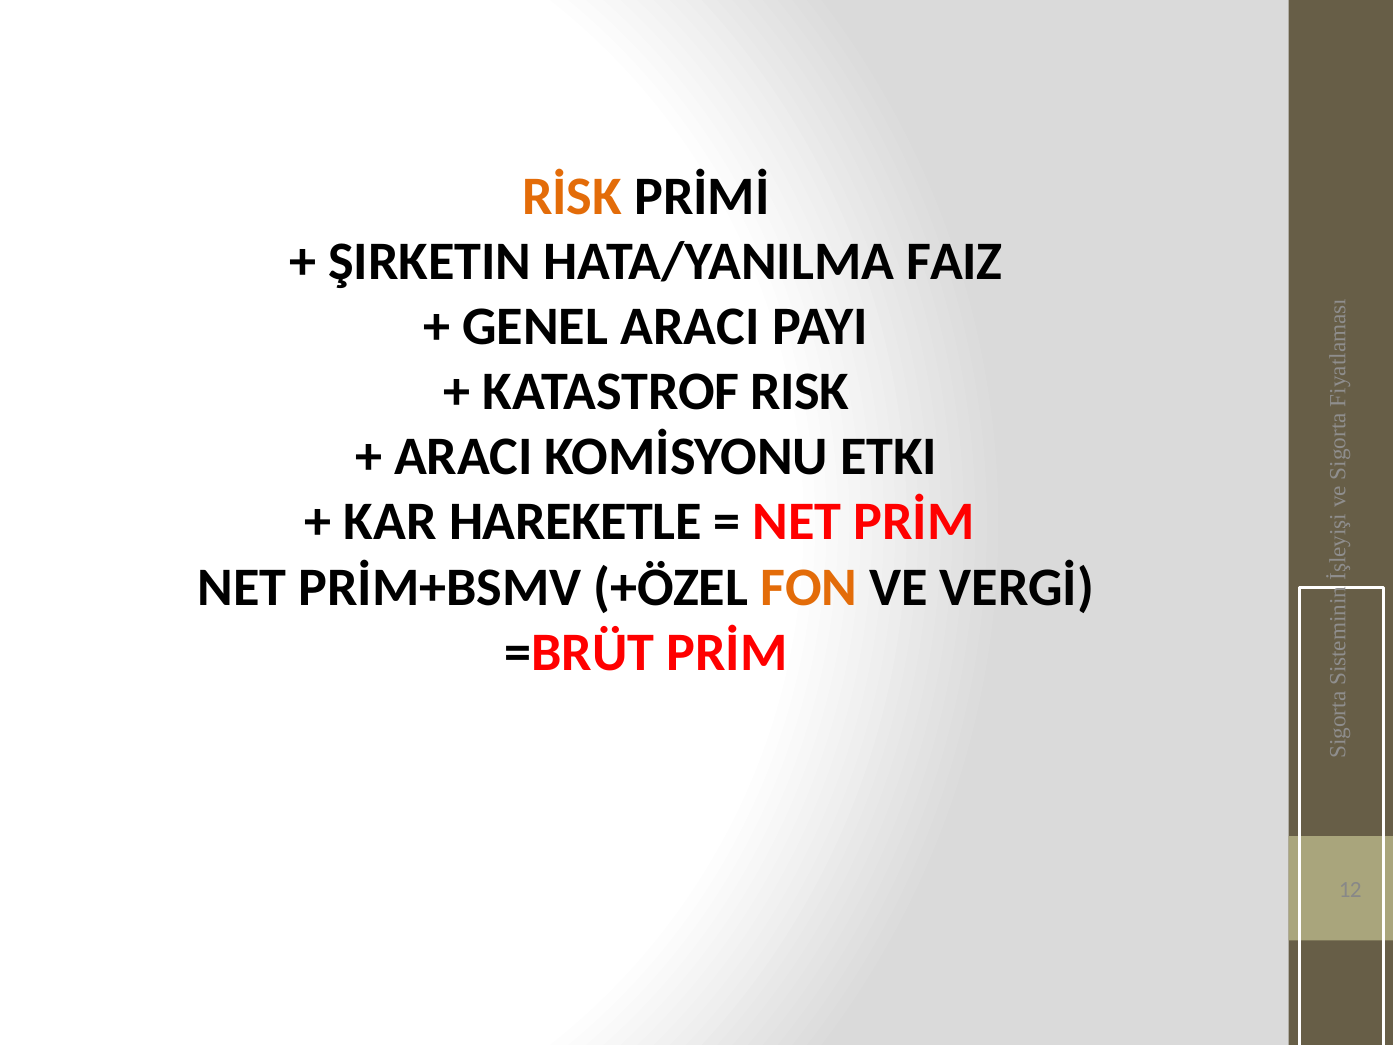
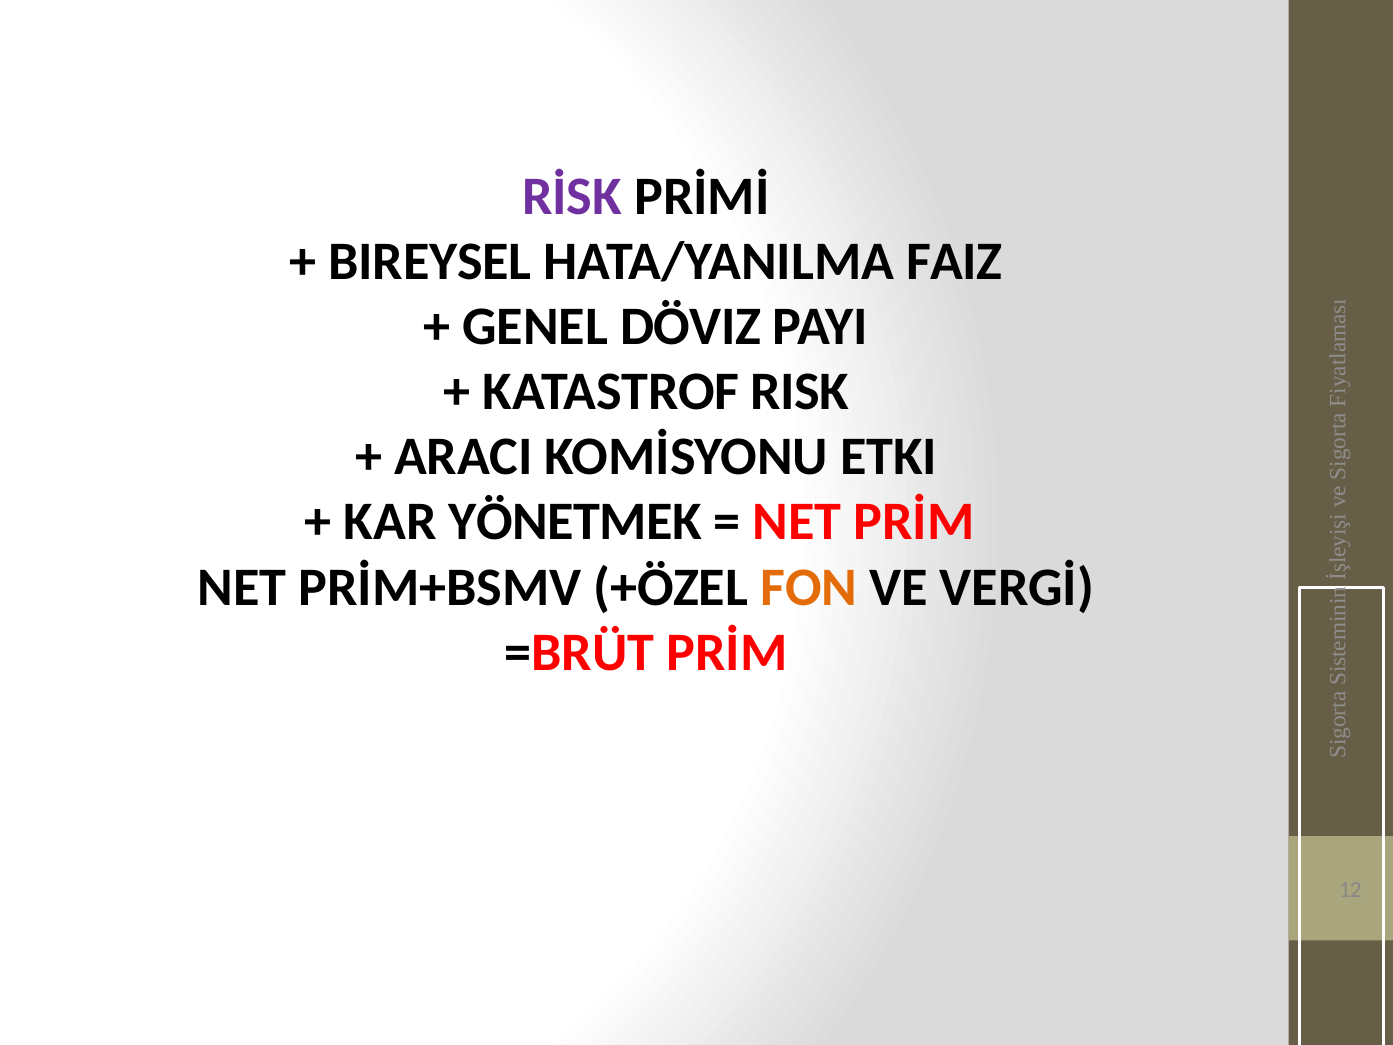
RİSK colour: orange -> purple (572, 196)
ŞIRKETIN: ŞIRKETIN -> BIREYSEL (430, 261)
GENEL ARACI: ARACI -> DÖVIZ (691, 326)
HAREKETLE: HAREKETLE -> YÖNETMEK (575, 522)
